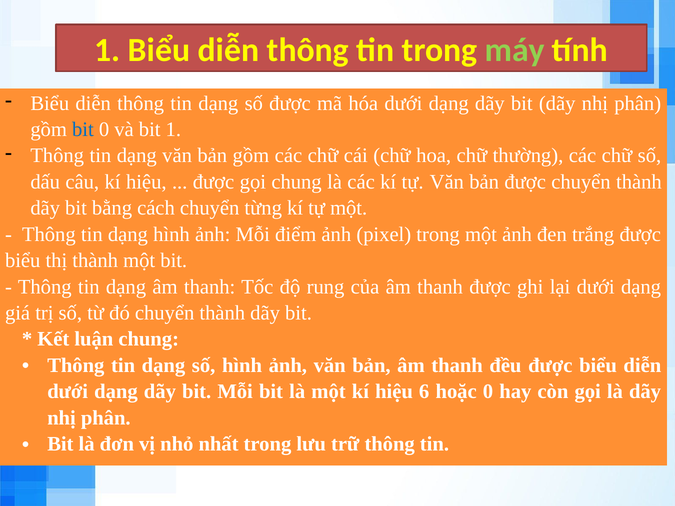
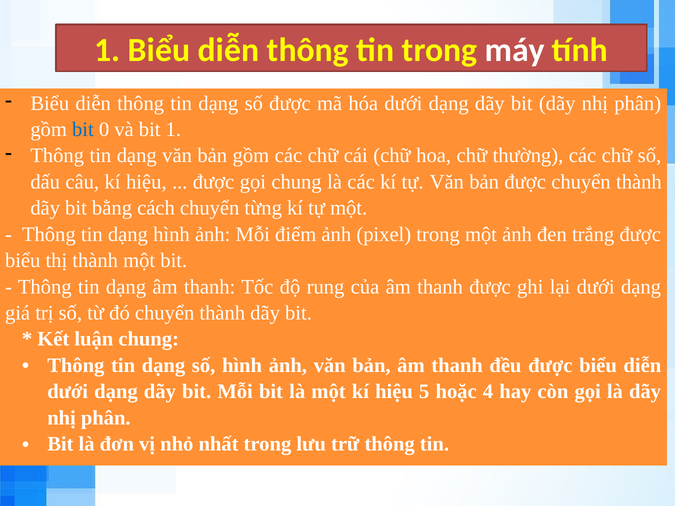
máy colour: light green -> white (515, 50)
6: 6 -> 5 (424, 392)
hoặc 0: 0 -> 4 (488, 392)
